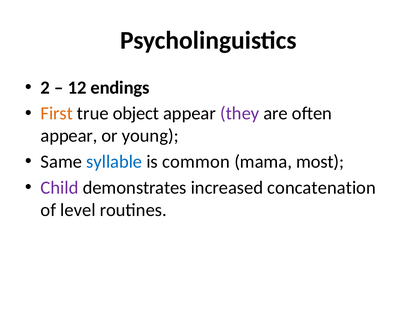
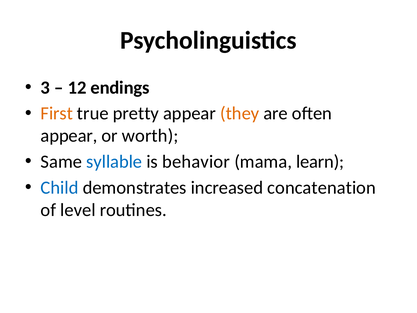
2: 2 -> 3 (45, 87)
object: object -> pretty (136, 113)
they colour: purple -> orange (240, 113)
young: young -> worth (150, 136)
common: common -> behavior (196, 162)
most: most -> learn (320, 162)
Child colour: purple -> blue (60, 188)
